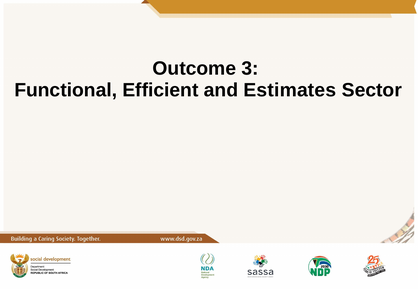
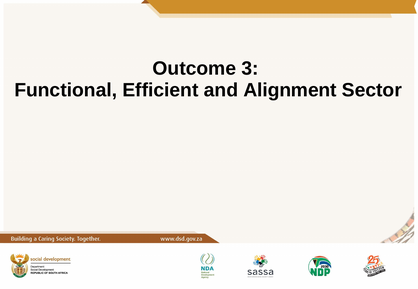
Estimates: Estimates -> Alignment (290, 90)
